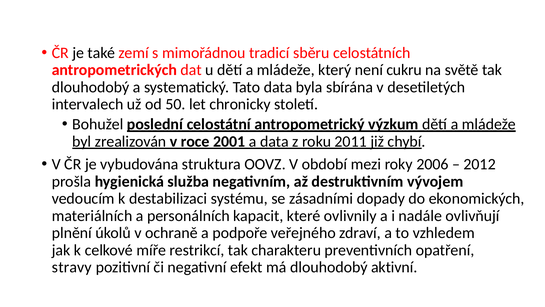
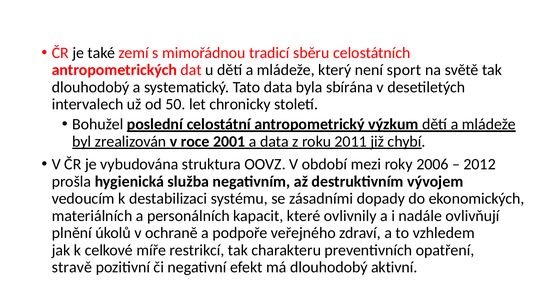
cukru: cukru -> sport (404, 70)
stravy: stravy -> stravě (72, 267)
